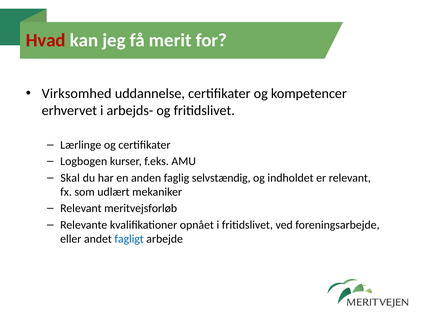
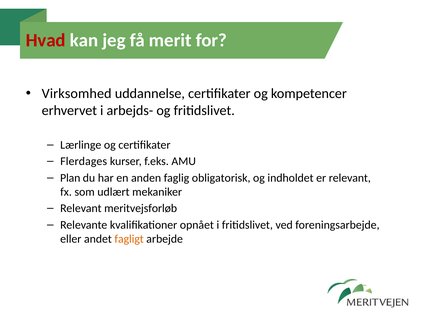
Logbogen: Logbogen -> Flerdages (84, 162)
Skal: Skal -> Plan (70, 178)
selvstændig: selvstændig -> obligatorisk (221, 178)
fagligt colour: blue -> orange (129, 239)
